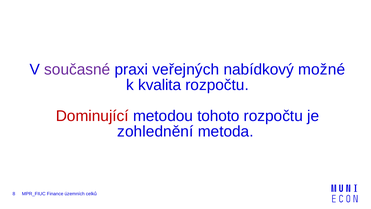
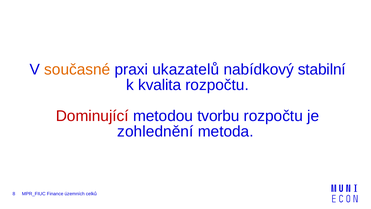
současné colour: purple -> orange (77, 69)
veřejných: veřejných -> ukazatelů (186, 69)
možné: možné -> stabilní (322, 69)
tohoto: tohoto -> tvorbu (218, 116)
